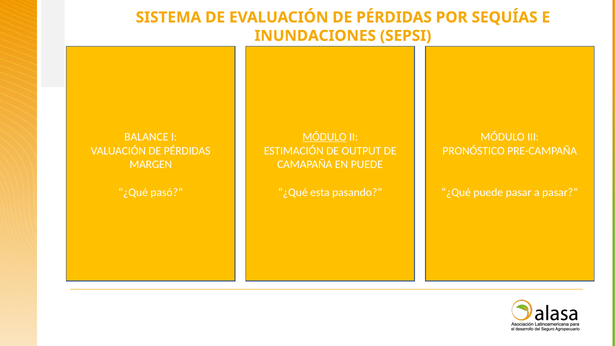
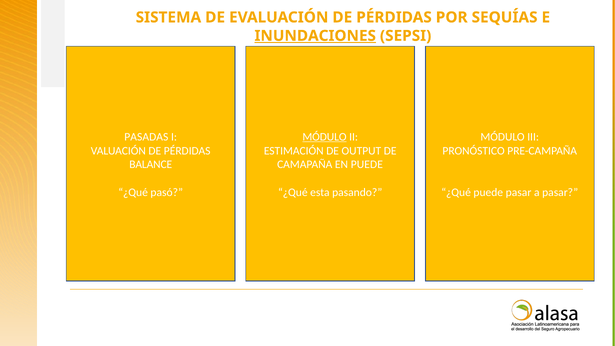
INUNDACIONES underline: none -> present (315, 36)
BALANCE: BALANCE -> PASADAS (146, 137)
MARGEN: MARGEN -> BALANCE (151, 165)
